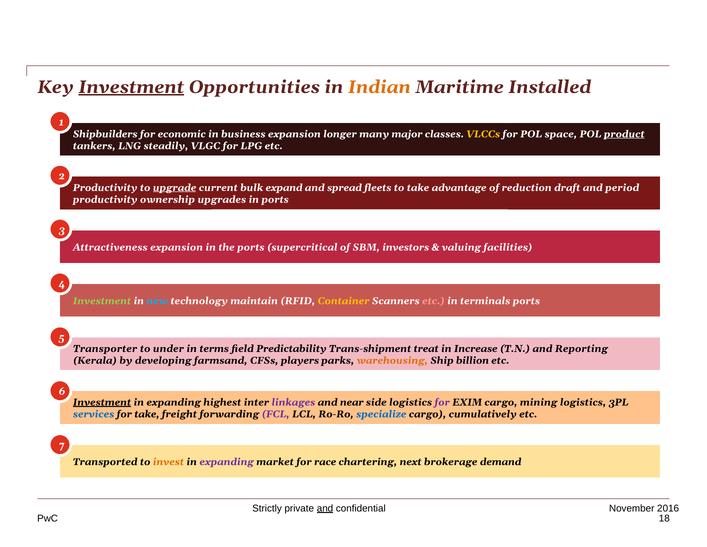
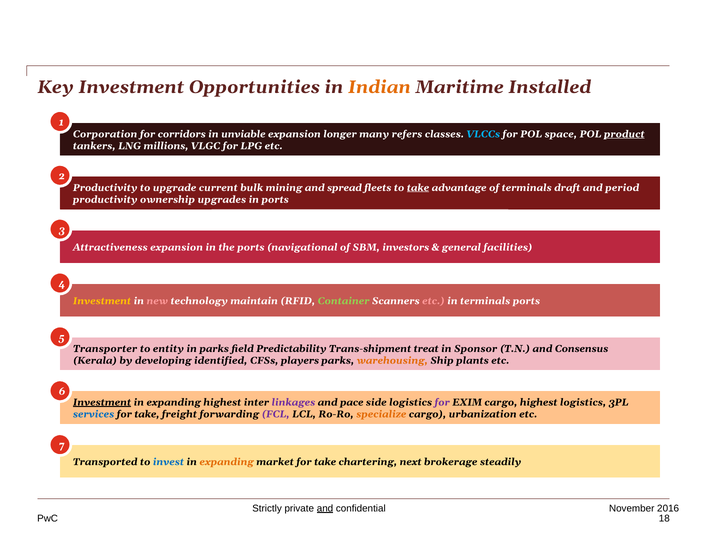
Investment underline: present -> none (131, 87)
Shipbuilders: Shipbuilders -> Corporation (105, 134)
economic: economic -> corridors (182, 134)
business: business -> unviable (243, 134)
major: major -> refers (407, 134)
VLCCs colour: yellow -> light blue (483, 134)
steadily: steadily -> millions (166, 146)
upgrade underline: present -> none (175, 187)
expand: expand -> mining (284, 187)
take underline: none -> present (418, 187)
of reduction: reduction -> terminals (527, 187)
supercritical: supercritical -> navigational (302, 247)
valuing: valuing -> general (461, 247)
Investment colour: light green -> yellow (102, 301)
new colour: light blue -> pink (157, 301)
Container colour: yellow -> light green (344, 301)
under: under -> entity (168, 348)
in terms: terms -> parks (214, 348)
Increase: Increase -> Sponsor (476, 348)
Reporting: Reporting -> Consensus (582, 348)
farmsand: farmsand -> identified (221, 360)
billion: billion -> plants (472, 360)
near: near -> pace (352, 402)
cargo mining: mining -> highest (539, 402)
specialize colour: blue -> orange (381, 414)
cumulatively: cumulatively -> urbanization (483, 414)
invest colour: orange -> blue (168, 461)
expanding colour: purple -> orange (227, 461)
market for race: race -> take (325, 461)
demand: demand -> steadily (501, 461)
